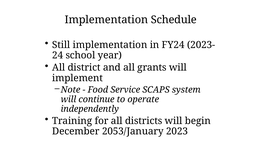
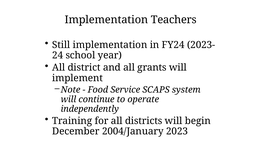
Schedule: Schedule -> Teachers (174, 20)
2053/January: 2053/January -> 2004/January (133, 132)
